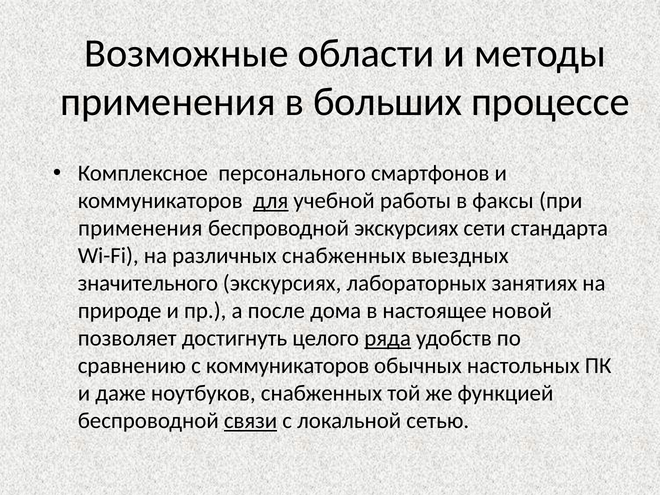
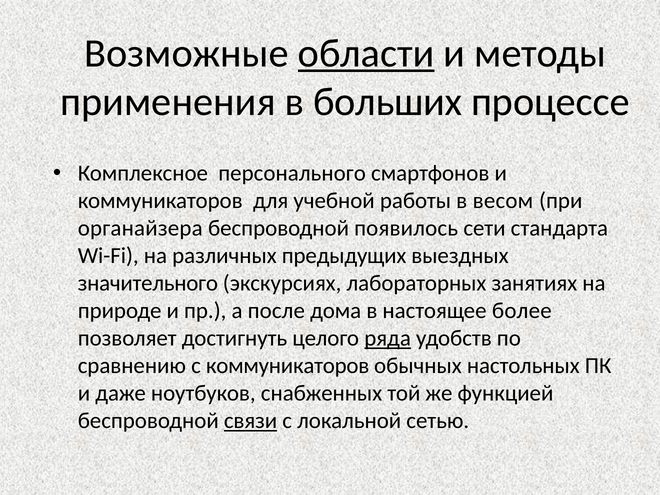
области underline: none -> present (366, 53)
для underline: present -> none (271, 201)
факсы: факсы -> весом (503, 201)
применения: применения -> органайзера (140, 228)
беспроводной экскурсиях: экскурсиях -> появилось (406, 228)
различных снабженных: снабженных -> предыдущих (344, 256)
новой: новой -> более (522, 311)
